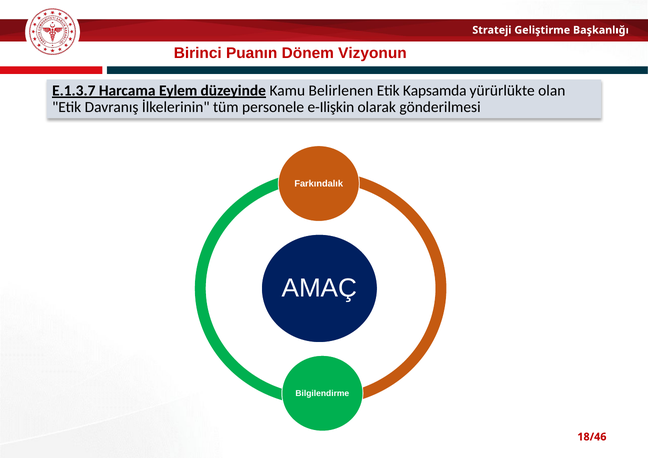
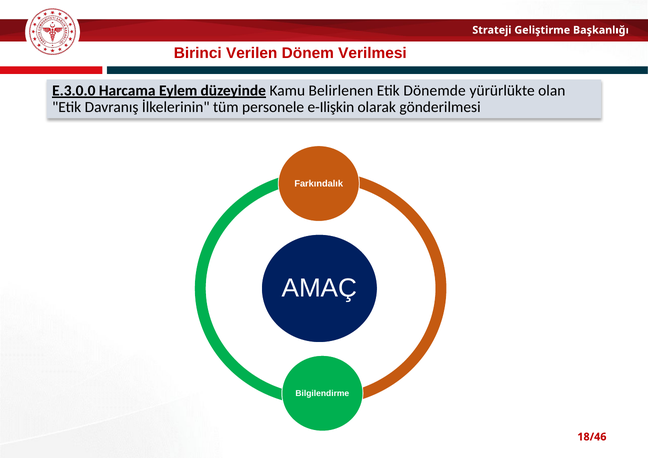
Puanın: Puanın -> Verilen (252, 53)
Vizyonun: Vizyonun -> Verilmesi (372, 53)
E.1.3.7: E.1.3.7 -> E.3.0.0 (74, 91)
Kapsamda: Kapsamda -> Dönemde (435, 91)
